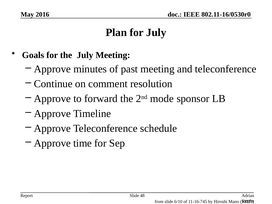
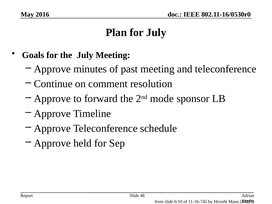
time: time -> held (83, 143)
